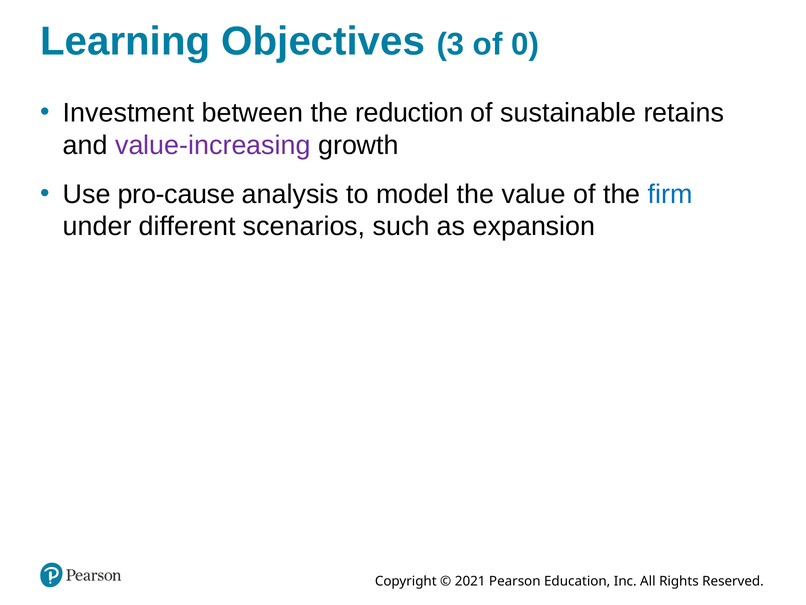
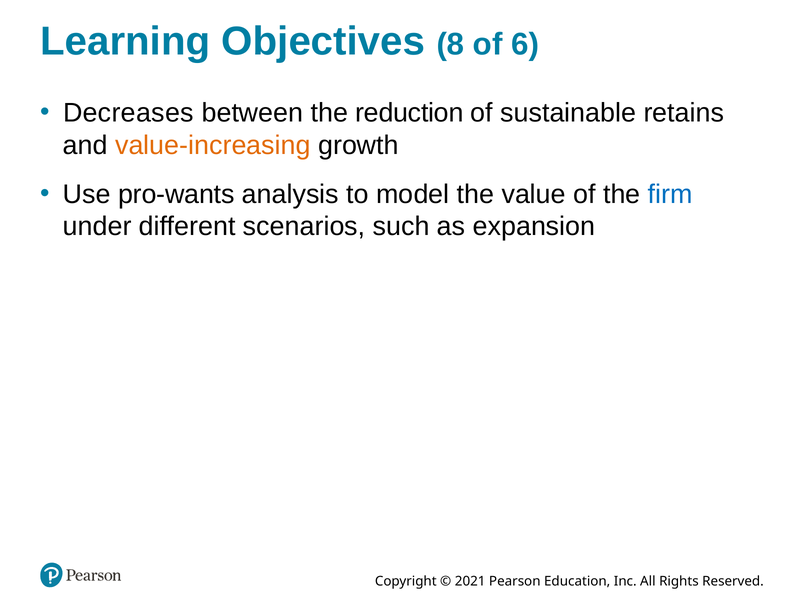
3: 3 -> 8 (450, 44)
0: 0 -> 6 (525, 44)
Investment: Investment -> Decreases (128, 113)
value-increasing colour: purple -> orange (213, 145)
pro-cause: pro-cause -> pro-wants (176, 194)
